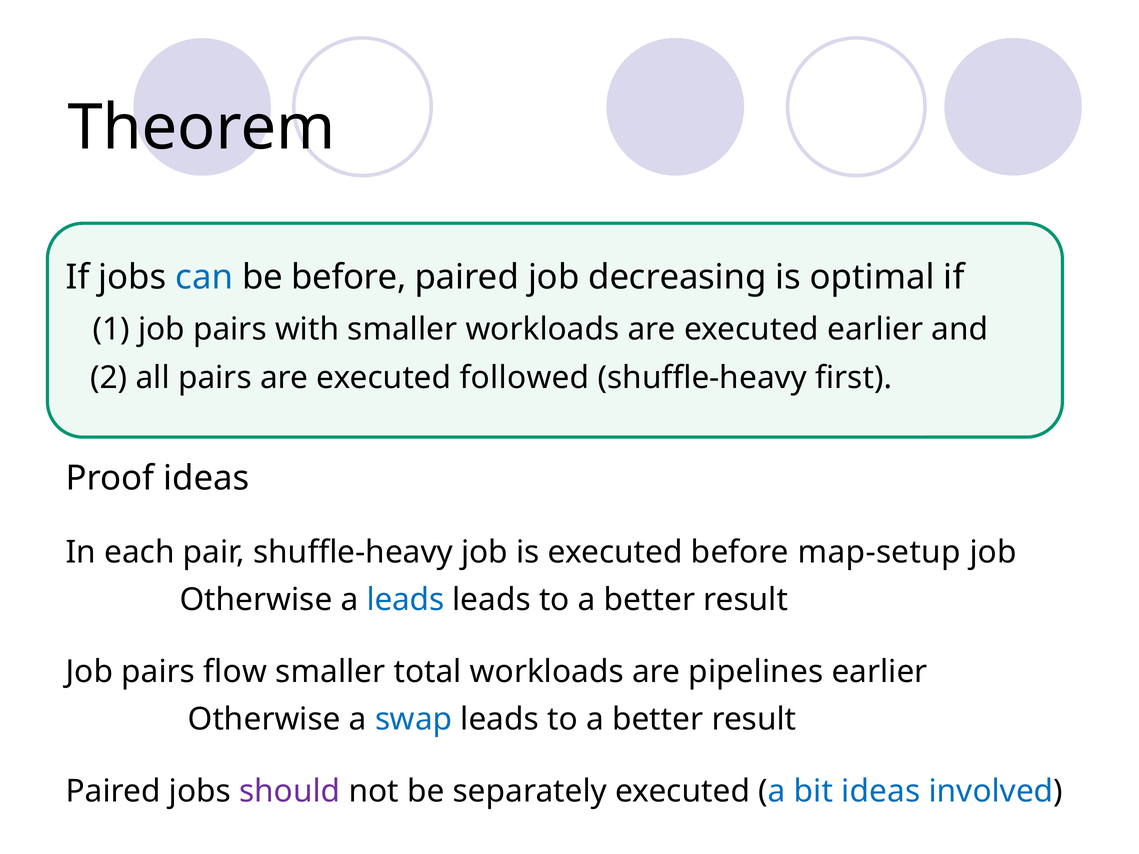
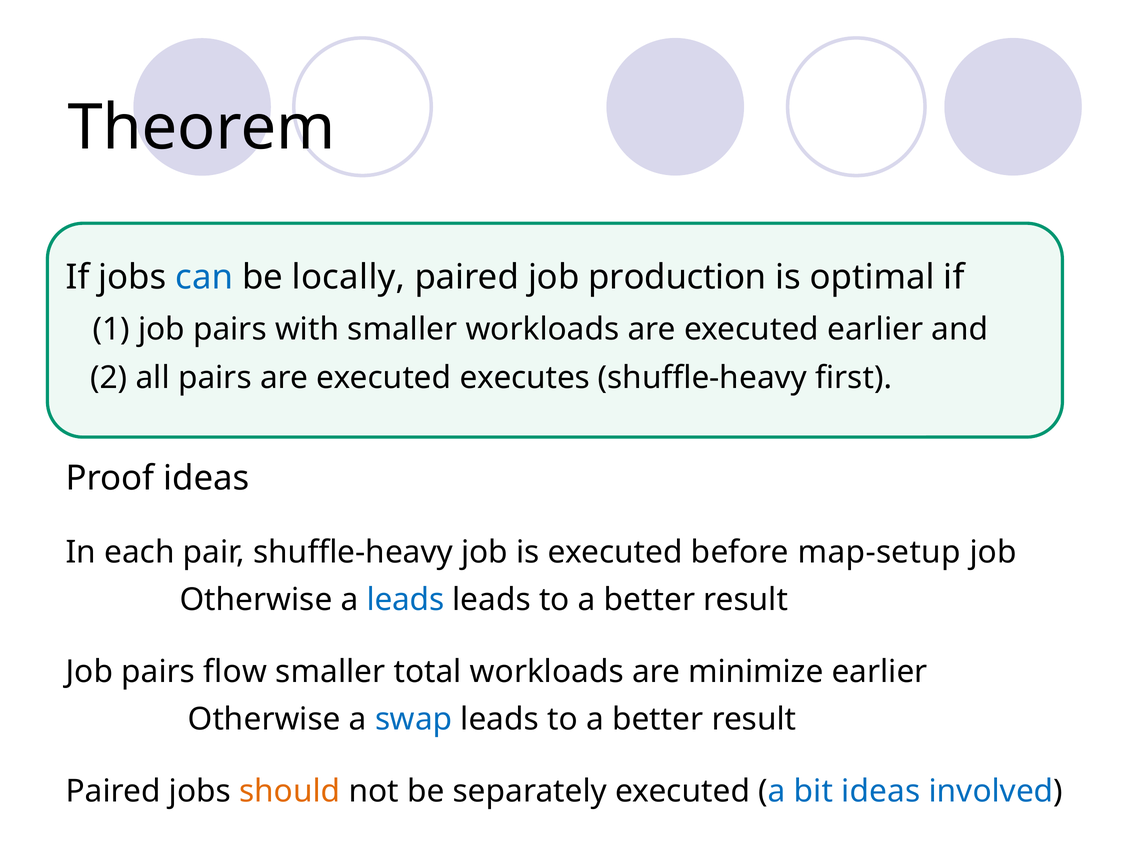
be before: before -> locally (349, 277)
decreasing: decreasing -> production (677, 277)
followed: followed -> executes (525, 378)
pipelines: pipelines -> minimize (756, 672)
should colour: purple -> orange (290, 792)
